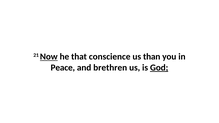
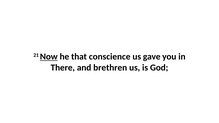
than: than -> gave (152, 57)
Peace: Peace -> There (63, 68)
God underline: present -> none (159, 68)
